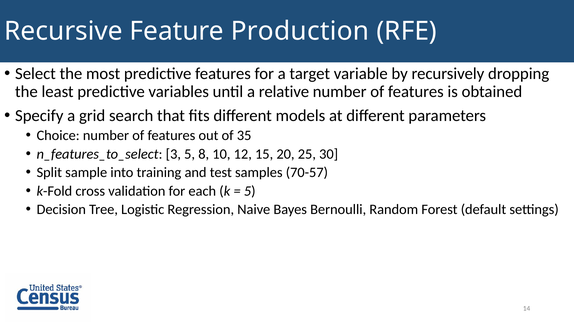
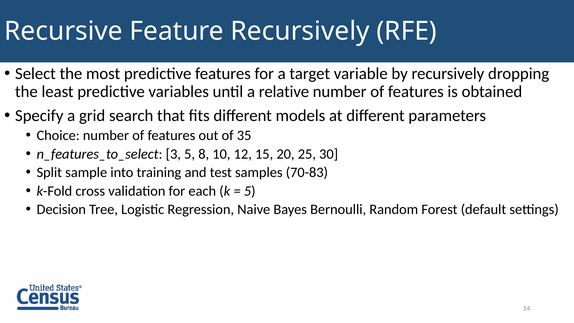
Feature Production: Production -> Recursively (300, 31)
70-57: 70-57 -> 70-83 (307, 172)
